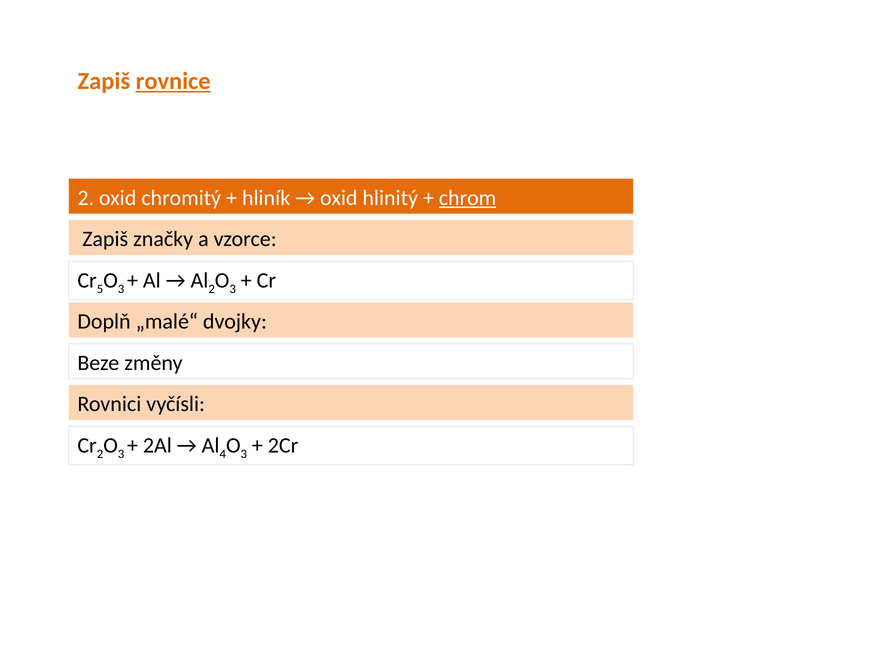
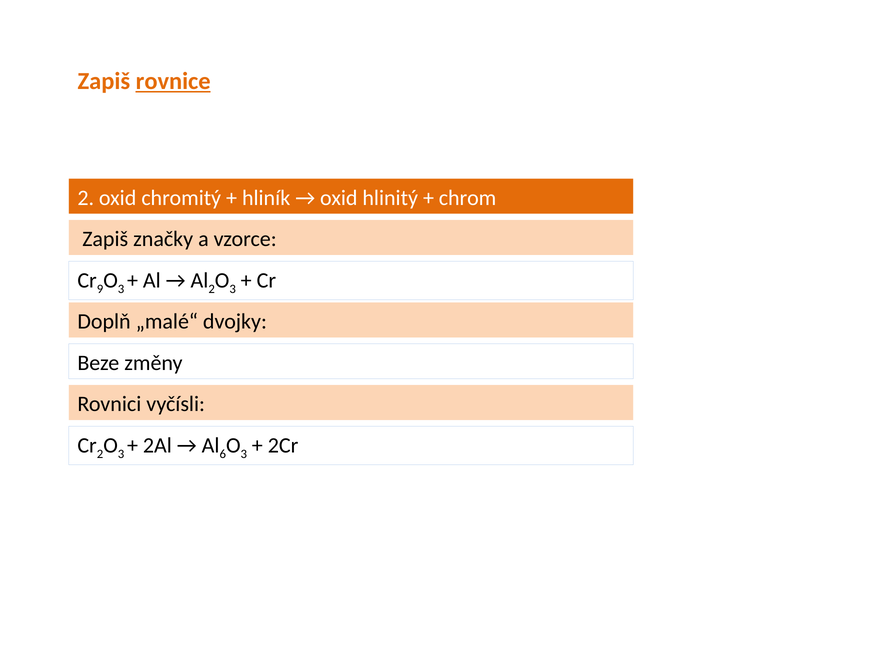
chrom underline: present -> none (468, 198)
5: 5 -> 9 (100, 289)
4: 4 -> 6 (223, 454)
